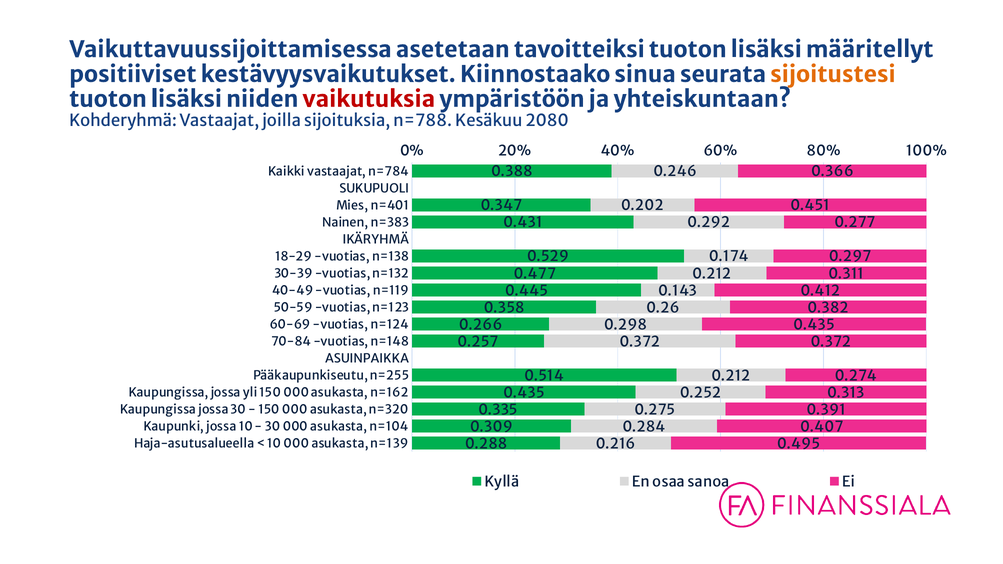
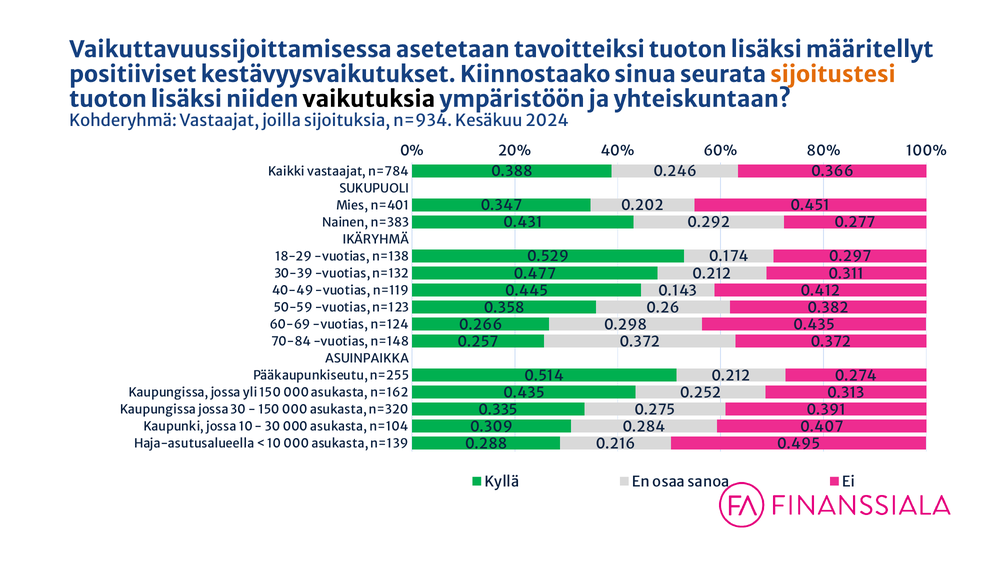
vaikutuksia colour: red -> black (369, 99)
n=788: n=788 -> n=934 (423, 121)
2080: 2080 -> 2024 (547, 121)
